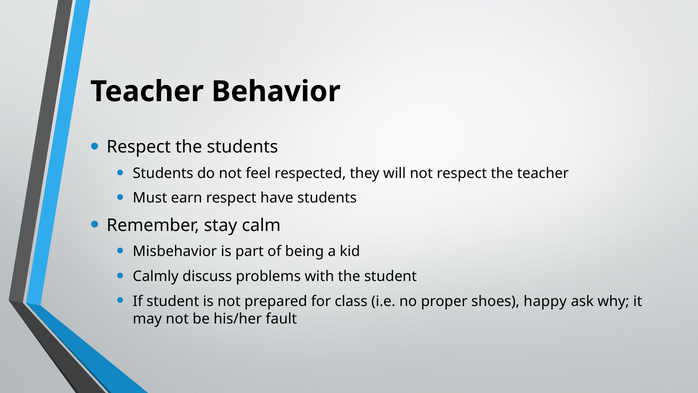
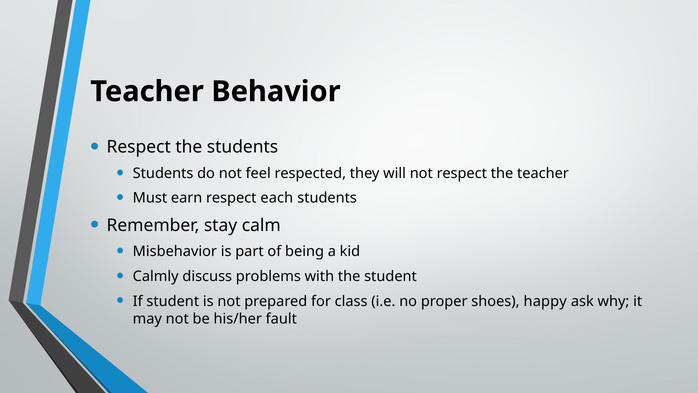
have: have -> each (277, 198)
